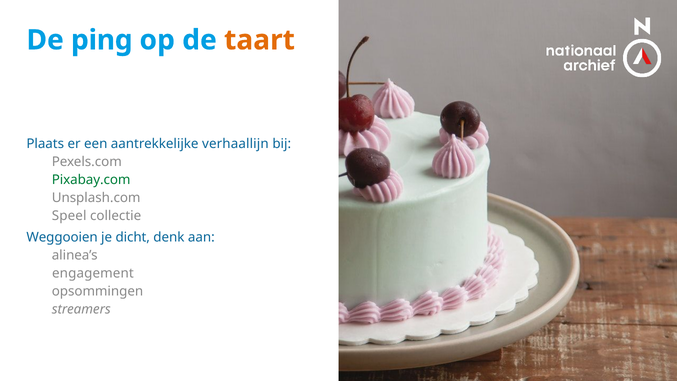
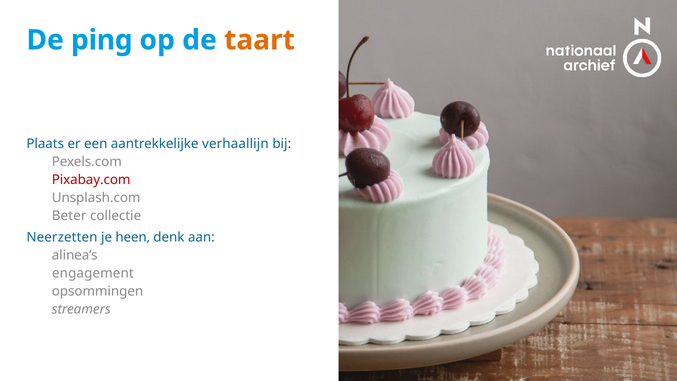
Pixabay.com colour: green -> red (91, 180)
Speel: Speel -> Beter (69, 216)
Weggooien: Weggooien -> Neerzetten (62, 237)
dicht: dicht -> heen (133, 237)
